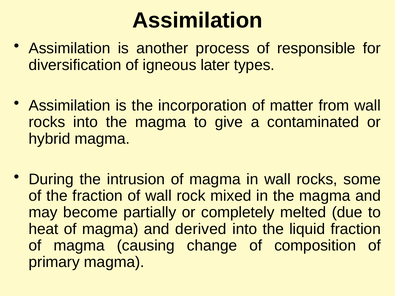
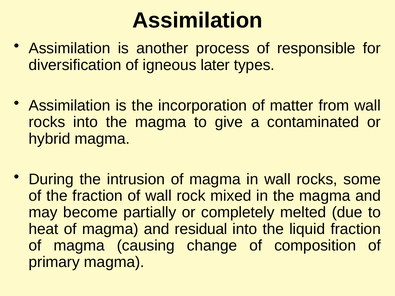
derived: derived -> residual (201, 229)
